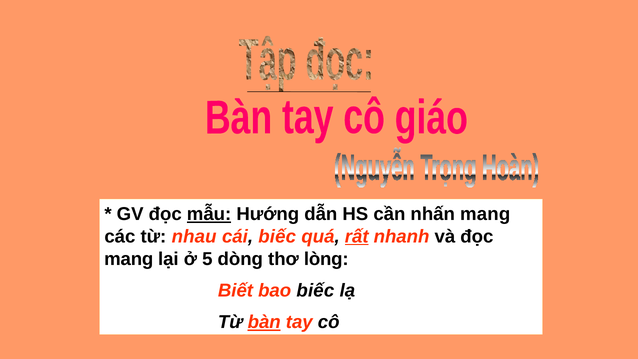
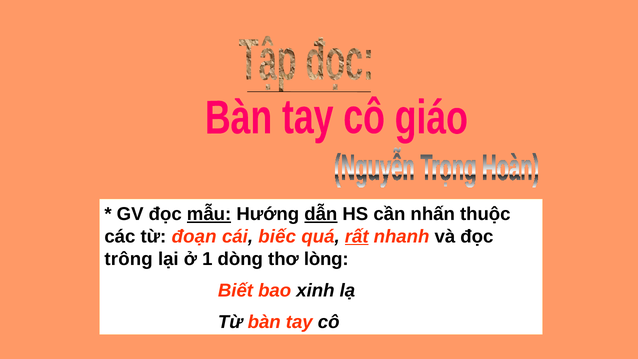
dẫn underline: none -> present (321, 214)
nhấn mang: mang -> thuộc (485, 214)
nhau: nhau -> đoạn (194, 237)
mang: mang -> trông (129, 259)
5: 5 -> 1 (207, 259)
bao biếc: biếc -> xinh (315, 291)
bàn underline: present -> none (264, 322)
